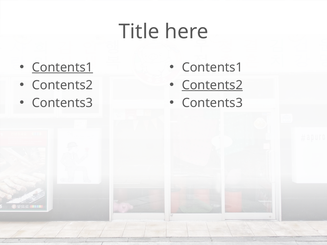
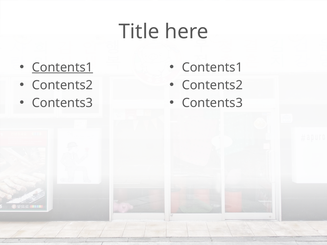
Contents2 underline: present -> none (212, 85)
